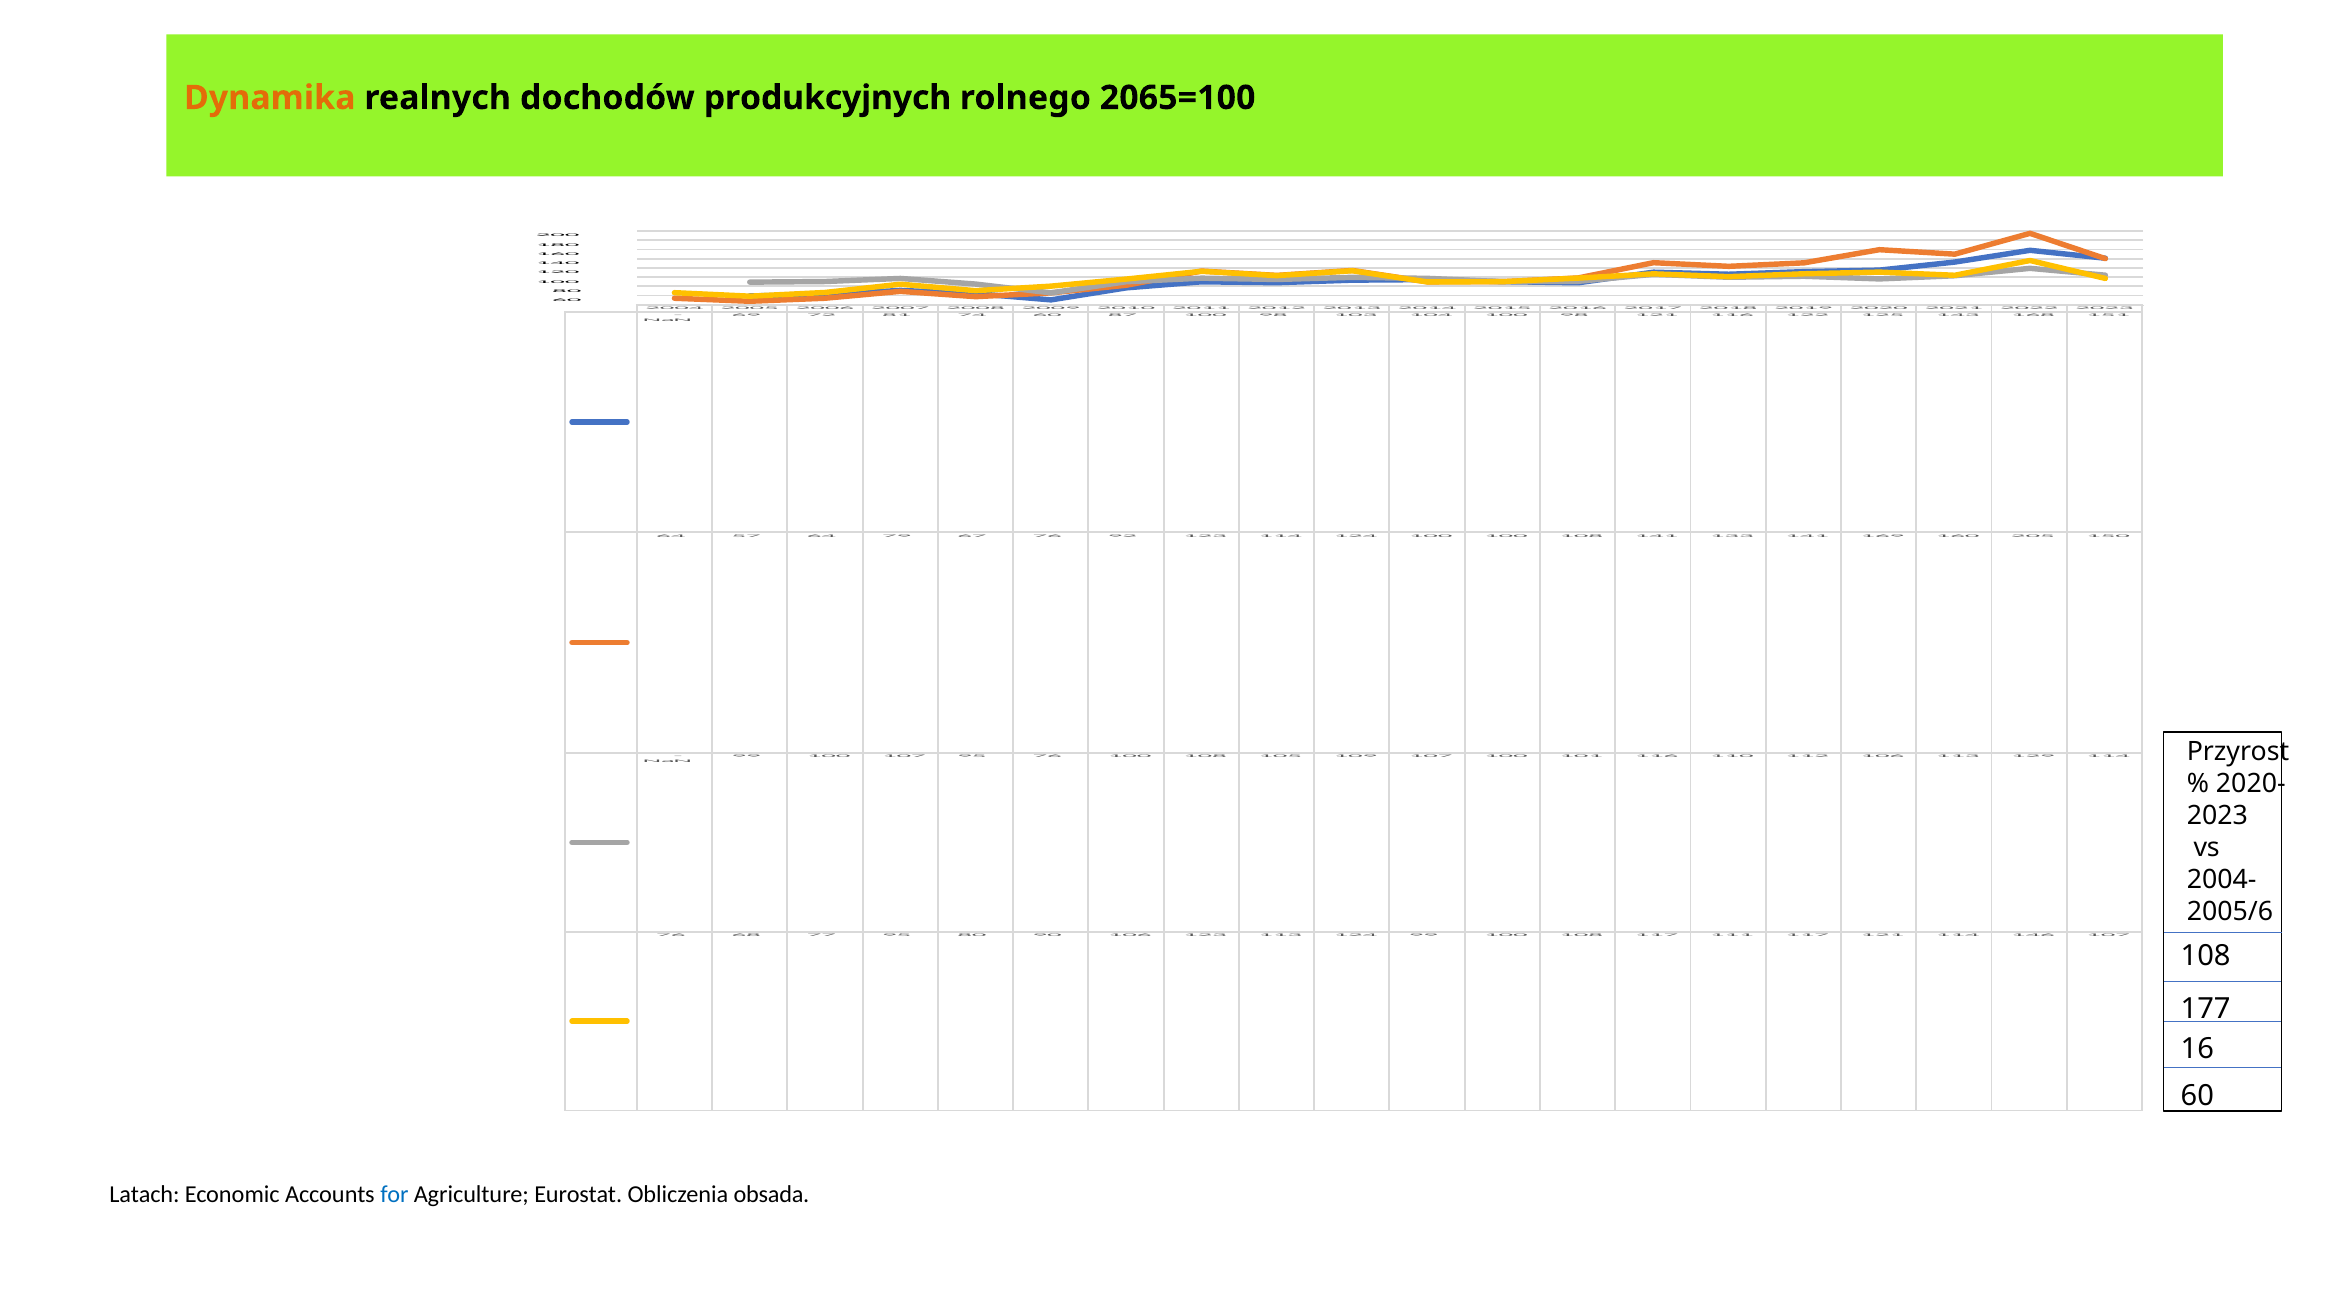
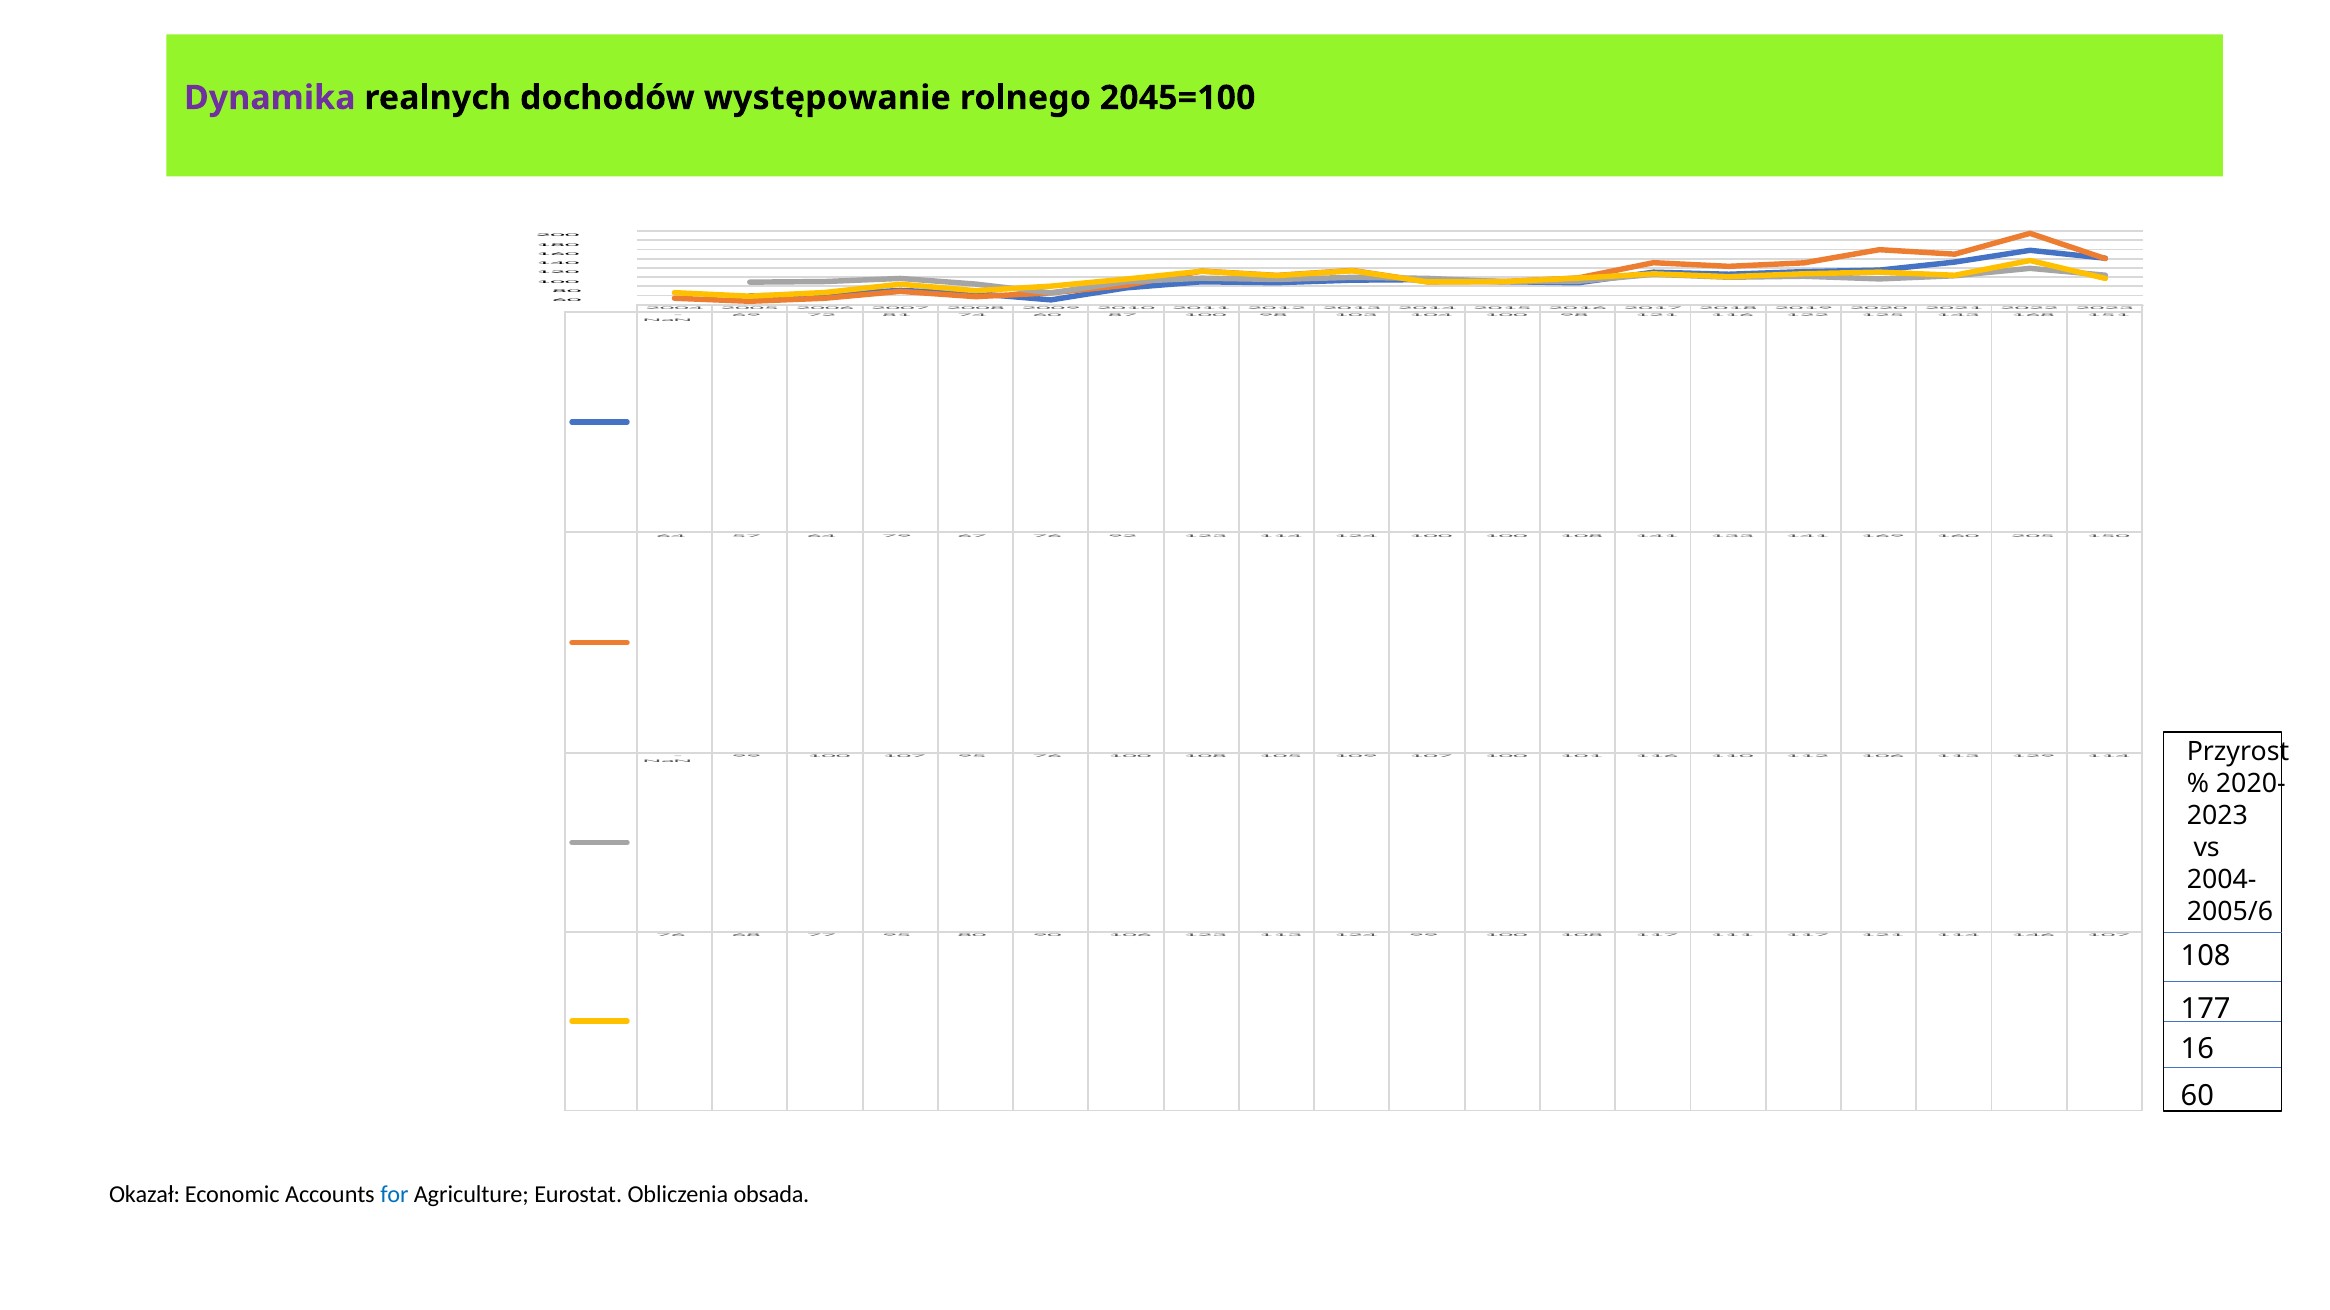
Dynamika colour: orange -> purple (270, 98)
produkcyjnych: produkcyjnych -> występowanie (827, 98)
2065=100: 2065=100 -> 2045=100 (1178, 98)
Latach: Latach -> Okazał (145, 1195)
